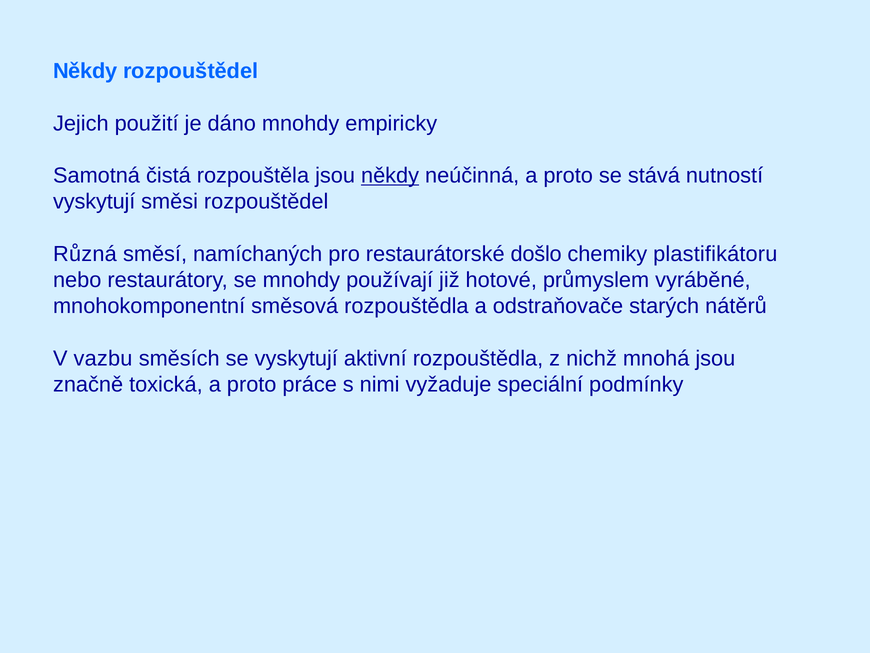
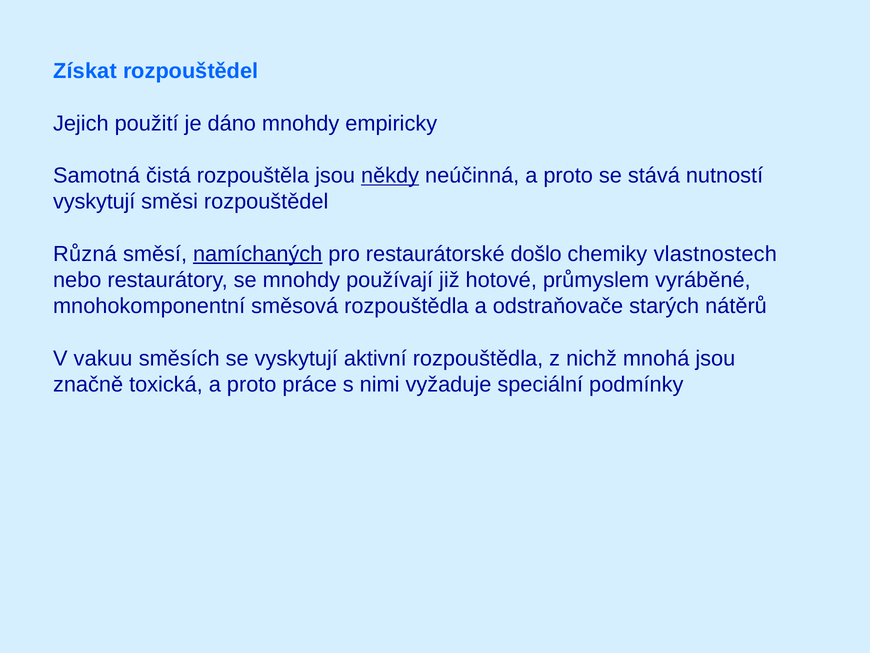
Někdy: Někdy -> Získat (85, 71)
namíchaných underline: none -> present (258, 254)
plastifikátoru: plastifikátoru -> vlastnostech (715, 254)
vazbu: vazbu -> vakuu (103, 358)
